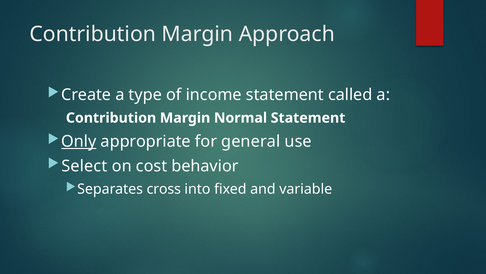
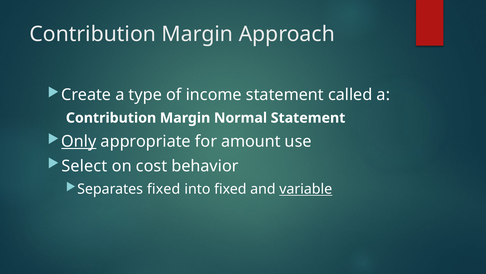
general: general -> amount (251, 141)
Separates cross: cross -> fixed (164, 189)
variable underline: none -> present (306, 189)
